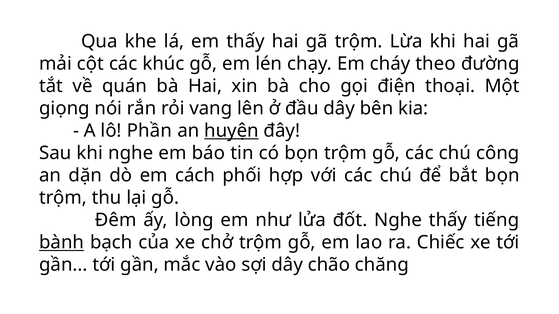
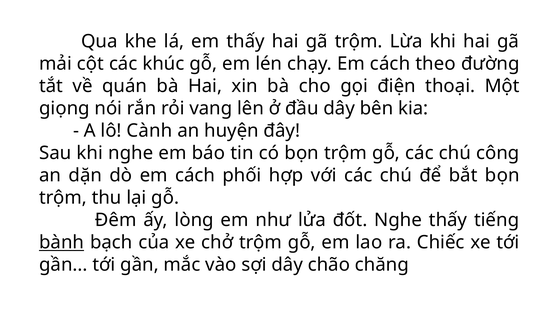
chạy Em cháy: cháy -> cách (390, 64)
Phần: Phần -> Cành (149, 131)
huyện underline: present -> none (232, 131)
